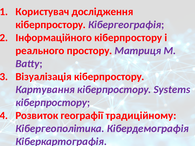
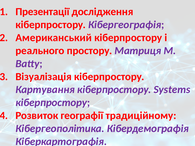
Користувач: Користувач -> Презентації (42, 12)
Інформаційного: Інформаційного -> Американський (54, 38)
